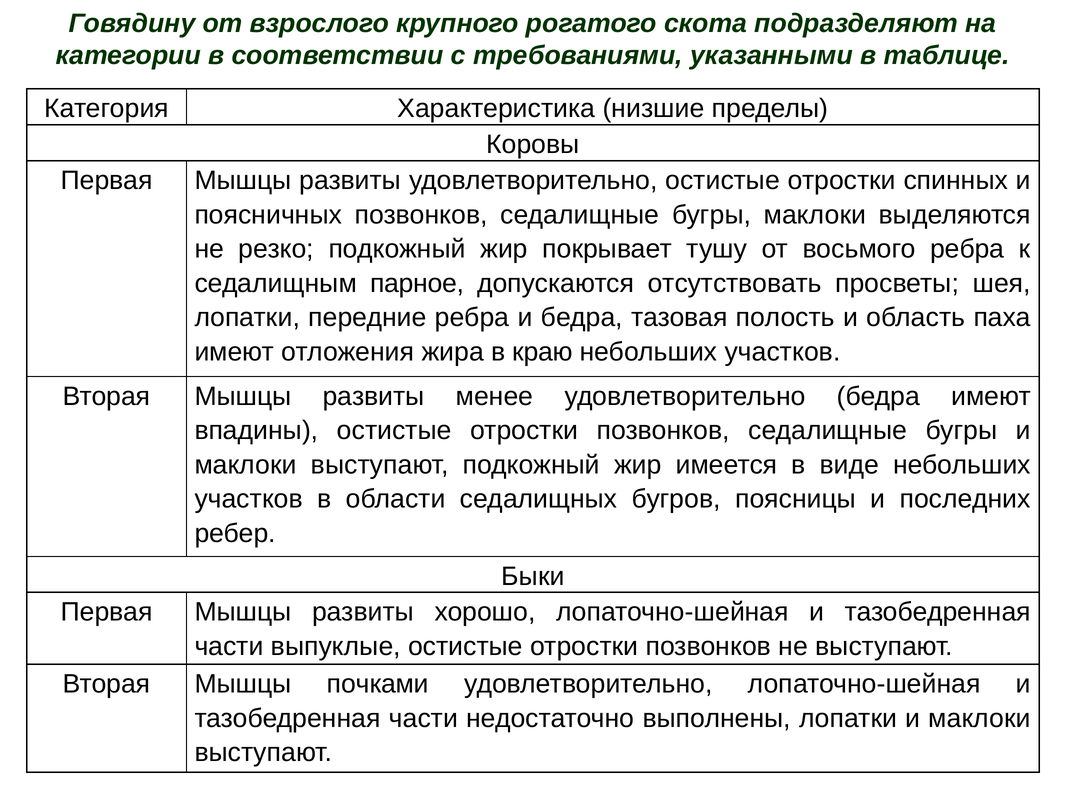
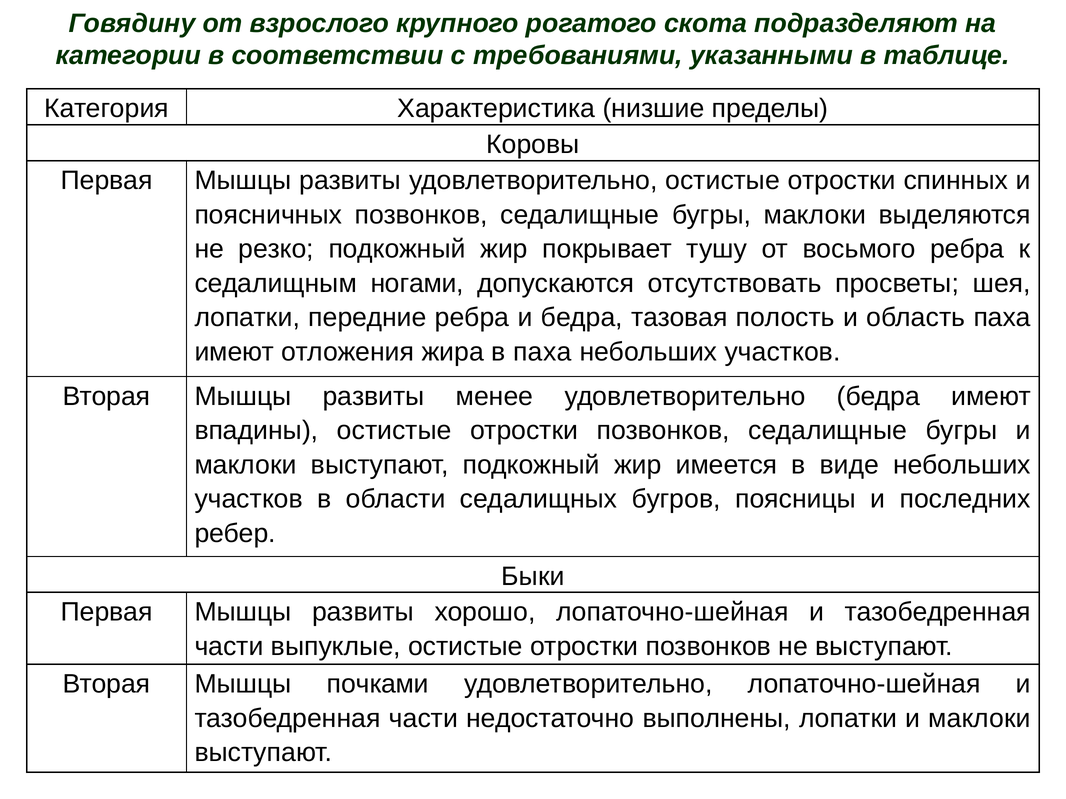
парное: парное -> ногами (417, 283)
в краю: краю -> паха (542, 352)
